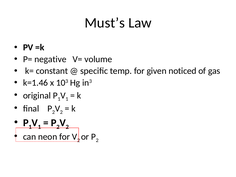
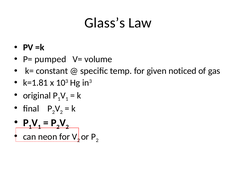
Must’s: Must’s -> Glass’s (105, 23)
negative: negative -> pumped (50, 59)
k=1.46: k=1.46 -> k=1.81 (35, 83)
